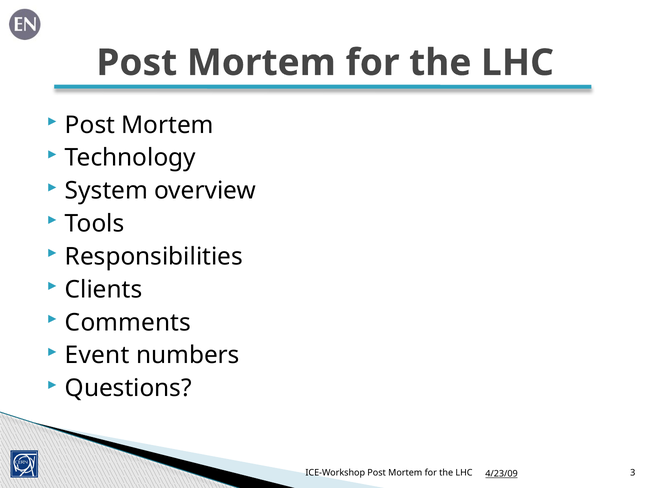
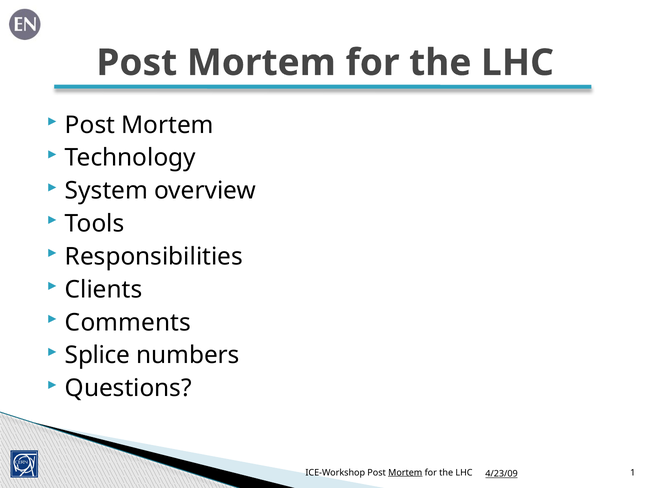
Event: Event -> Splice (98, 356)
Mortem underline: none -> present (405, 473)
3: 3 -> 1 (633, 473)
